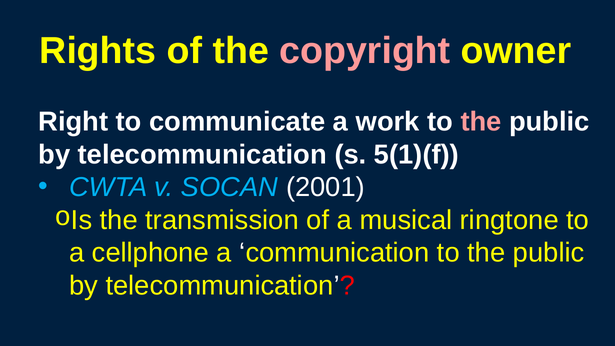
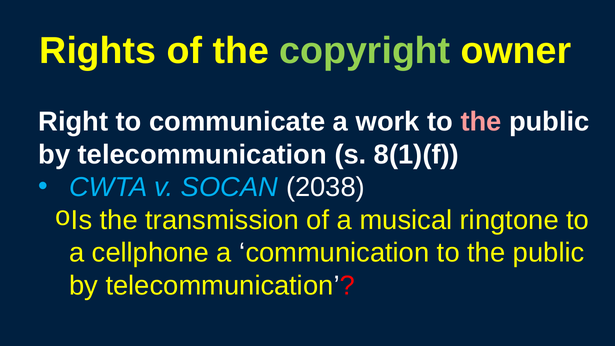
copyright colour: pink -> light green (365, 51)
5(1)(f: 5(1)(f -> 8(1)(f (416, 154)
2001: 2001 -> 2038 (326, 187)
